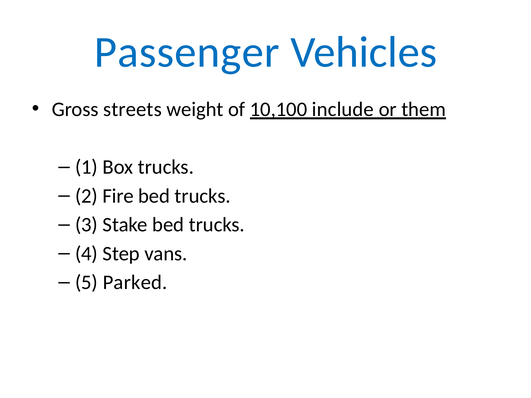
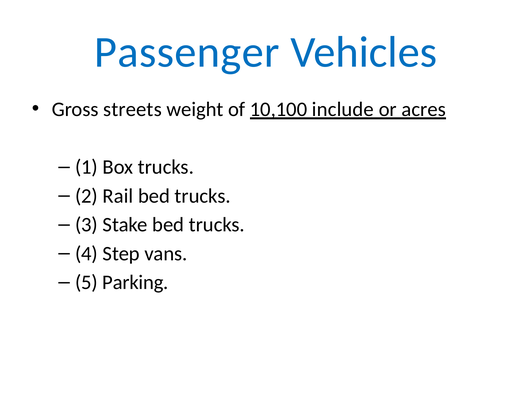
them: them -> acres (424, 109)
Fire: Fire -> Rail (118, 196)
Parked: Parked -> Parking (135, 283)
